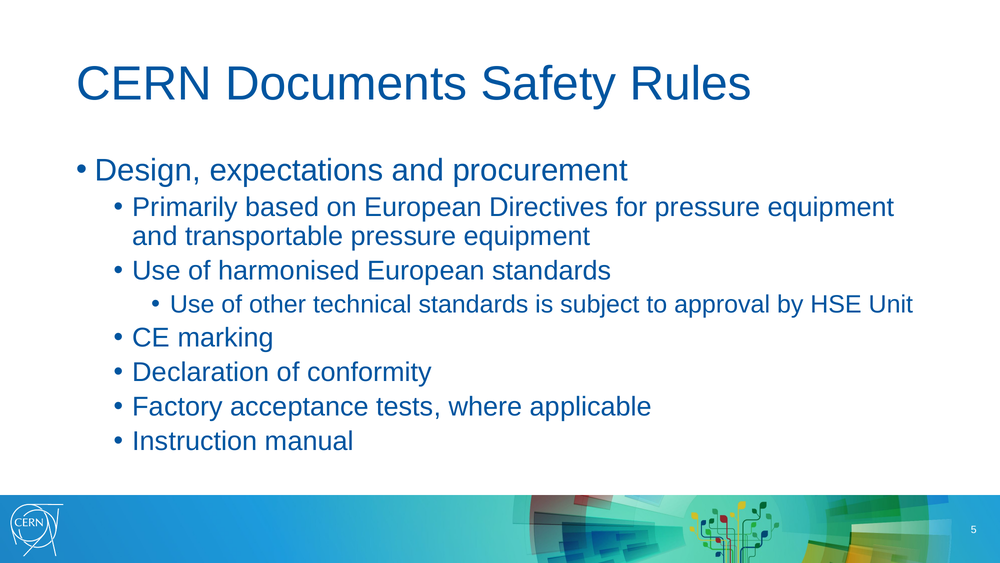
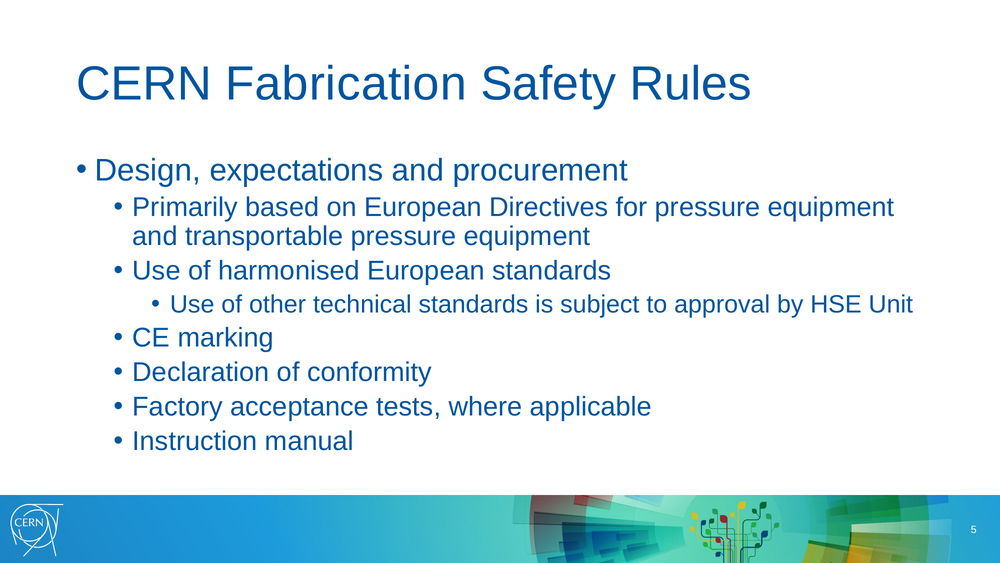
Documents: Documents -> Fabrication (346, 84)
